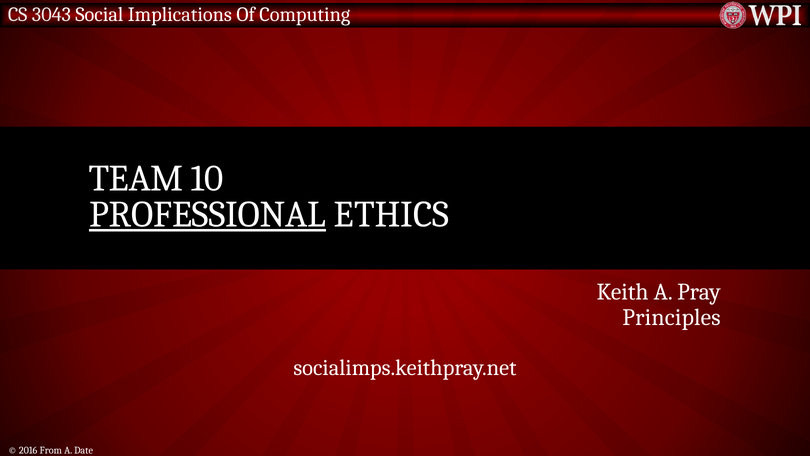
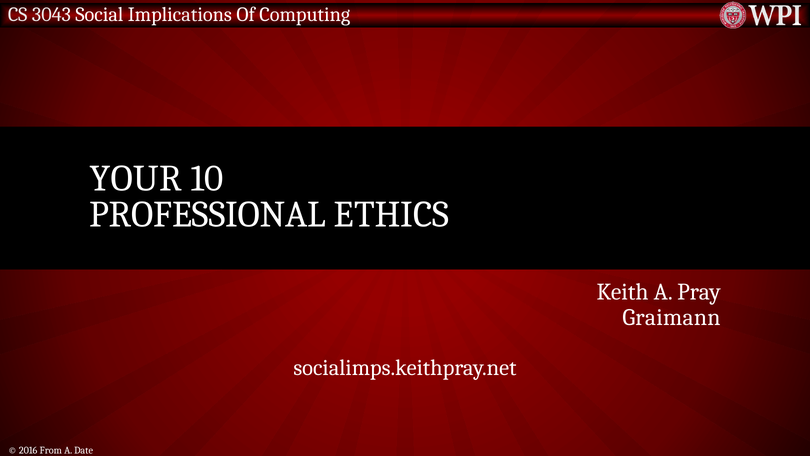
TEAM: TEAM -> YOUR (136, 179)
PROFESSIONAL underline: present -> none (208, 214)
Principles: Principles -> Graimann (671, 317)
